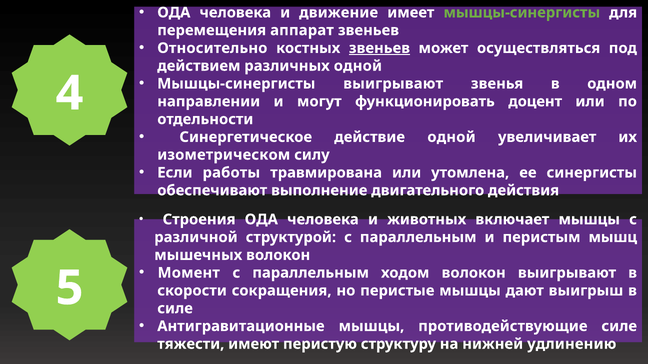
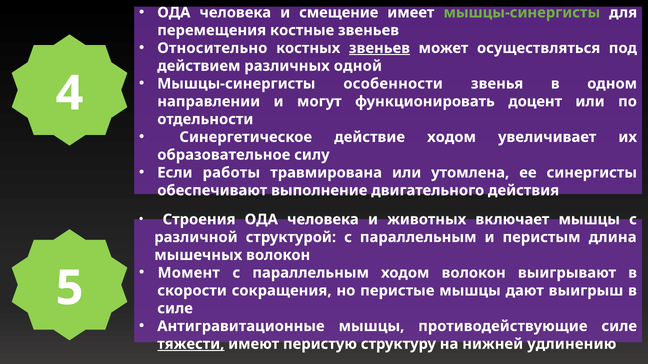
движение: движение -> смещение (339, 13)
аппарат: аппарат -> костные (302, 30)
Мышцы-синергисты выигрывают: выигрывают -> особенности (393, 84)
действие одной: одной -> ходом (452, 137)
изометрическом: изометрическом -> образовательное (224, 155)
мышц: мышц -> длина (613, 238)
тяжести underline: none -> present (191, 344)
